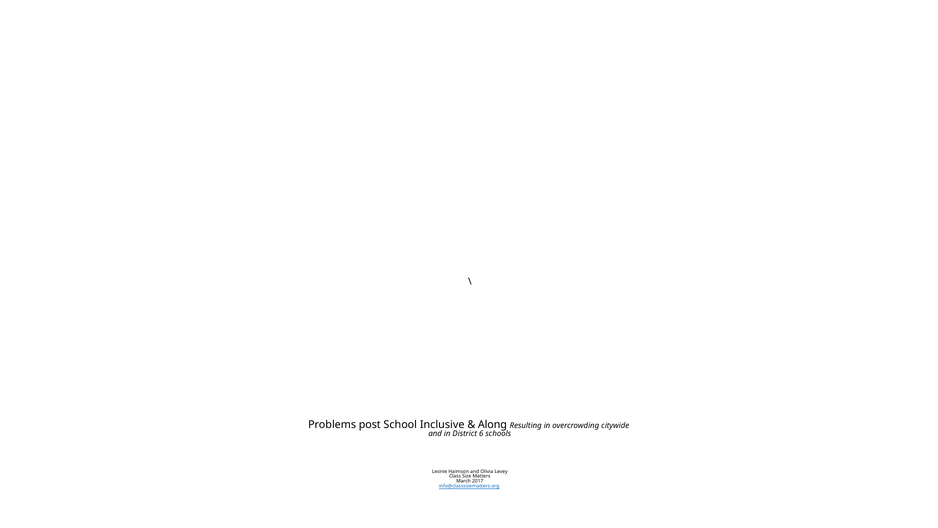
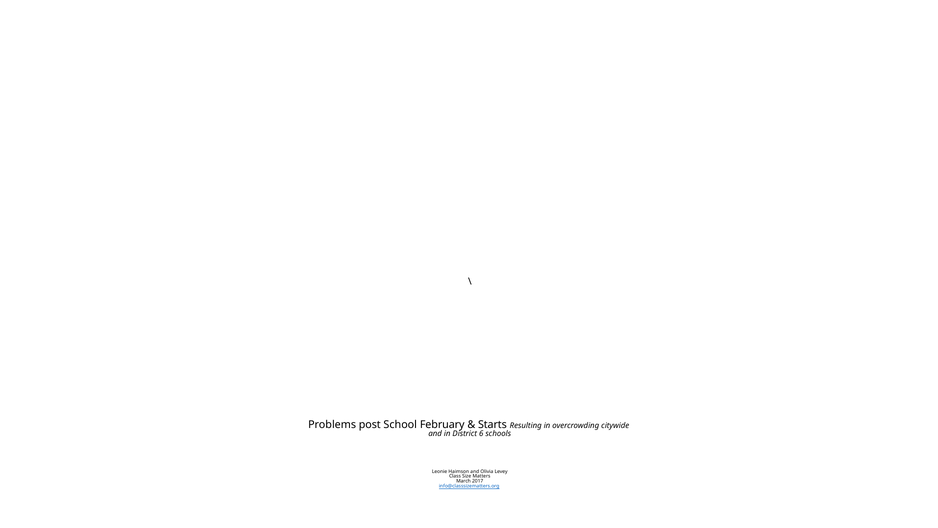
Inclusive: Inclusive -> February (442, 424)
Along: Along -> Starts (492, 424)
